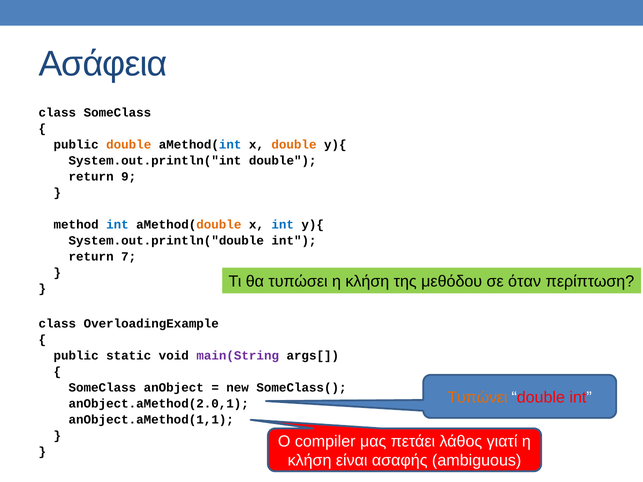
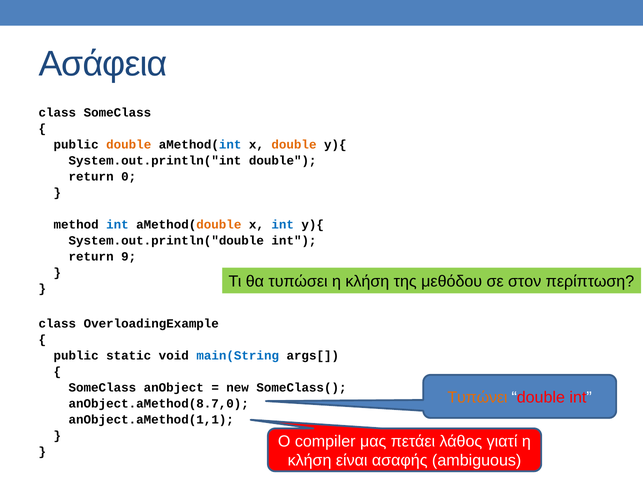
9: 9 -> 0 (129, 177)
7: 7 -> 9 (129, 257)
όταν: όταν -> στον (525, 282)
main(String colour: purple -> blue (238, 356)
anObject.aMethod(2.0,1: anObject.aMethod(2.0,1 -> anObject.aMethod(8.7,0 (159, 404)
